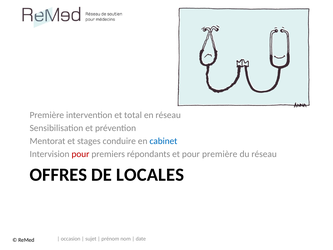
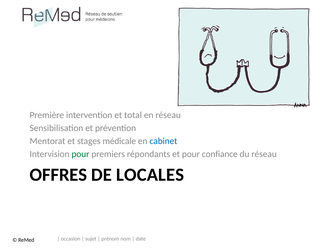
conduire: conduire -> médicale (119, 141)
pour colour: red -> green (80, 154)
pour première: première -> confiance (220, 154)
